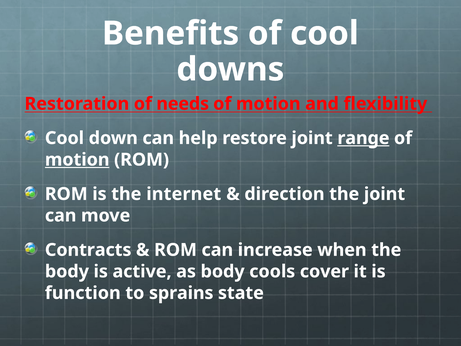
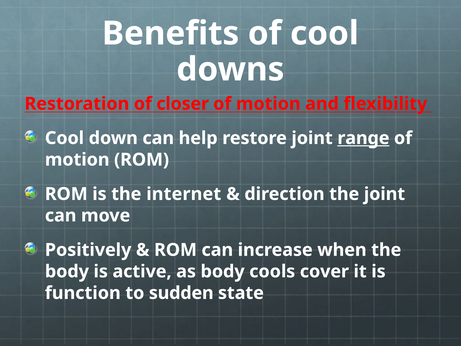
needs: needs -> closer (183, 104)
motion underline: present -> none (77, 160)
Contracts: Contracts -> Positively (88, 250)
sprains: sprains -> sudden (181, 293)
